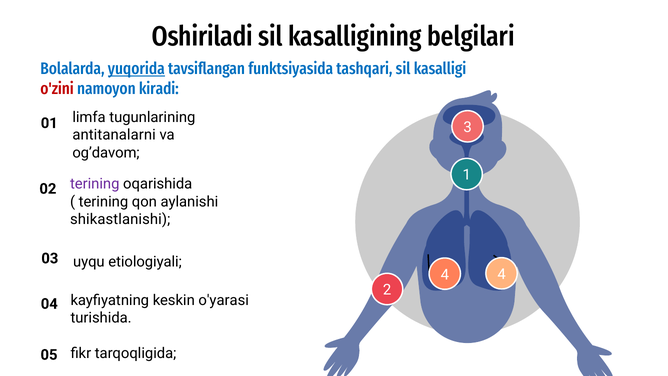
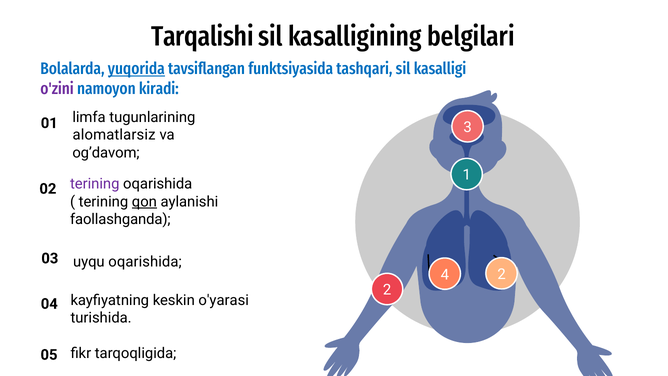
Oshiriladi: Oshiriladi -> Tarqalishi (202, 37)
o'zini colour: red -> purple (57, 89)
antitanalarni: antitanalarni -> alomatlarsiz (114, 135)
qon underline: none -> present (144, 202)
shikastlanishi: shikastlanishi -> faollashganda (120, 219)
uyqu etiologiyali: etiologiyali -> oqarishida (145, 262)
4 4: 4 -> 2 (502, 274)
